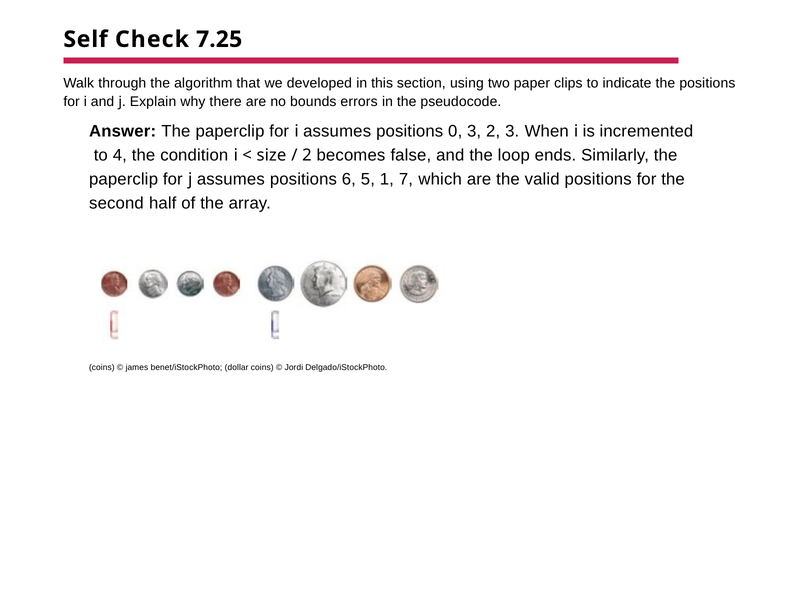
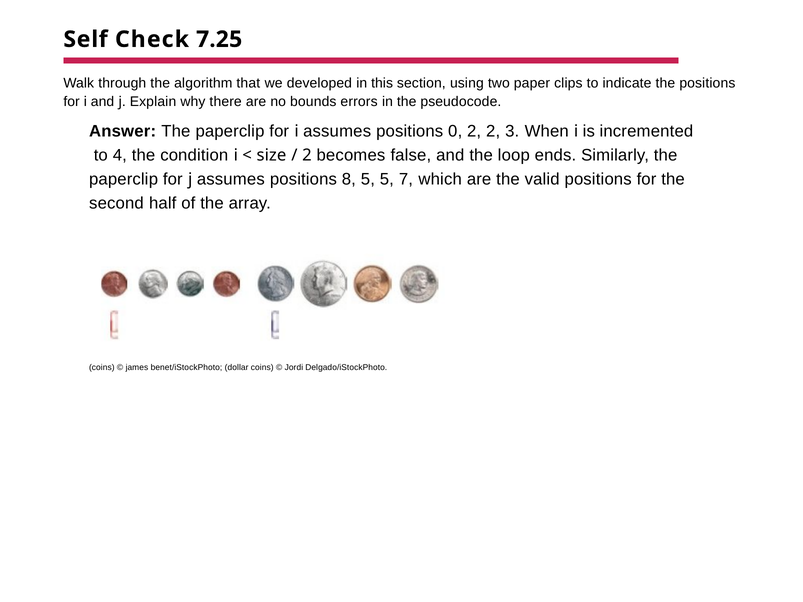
0 3: 3 -> 2 (474, 131)
6: 6 -> 8 (349, 179)
5 1: 1 -> 5 (387, 179)
